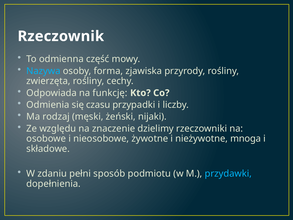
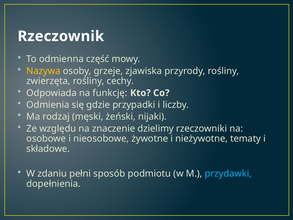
Nazywa colour: light blue -> yellow (43, 71)
forma: forma -> grzeje (108, 71)
czasu: czasu -> gdzie (98, 105)
mnoga: mnoga -> tematy (246, 139)
